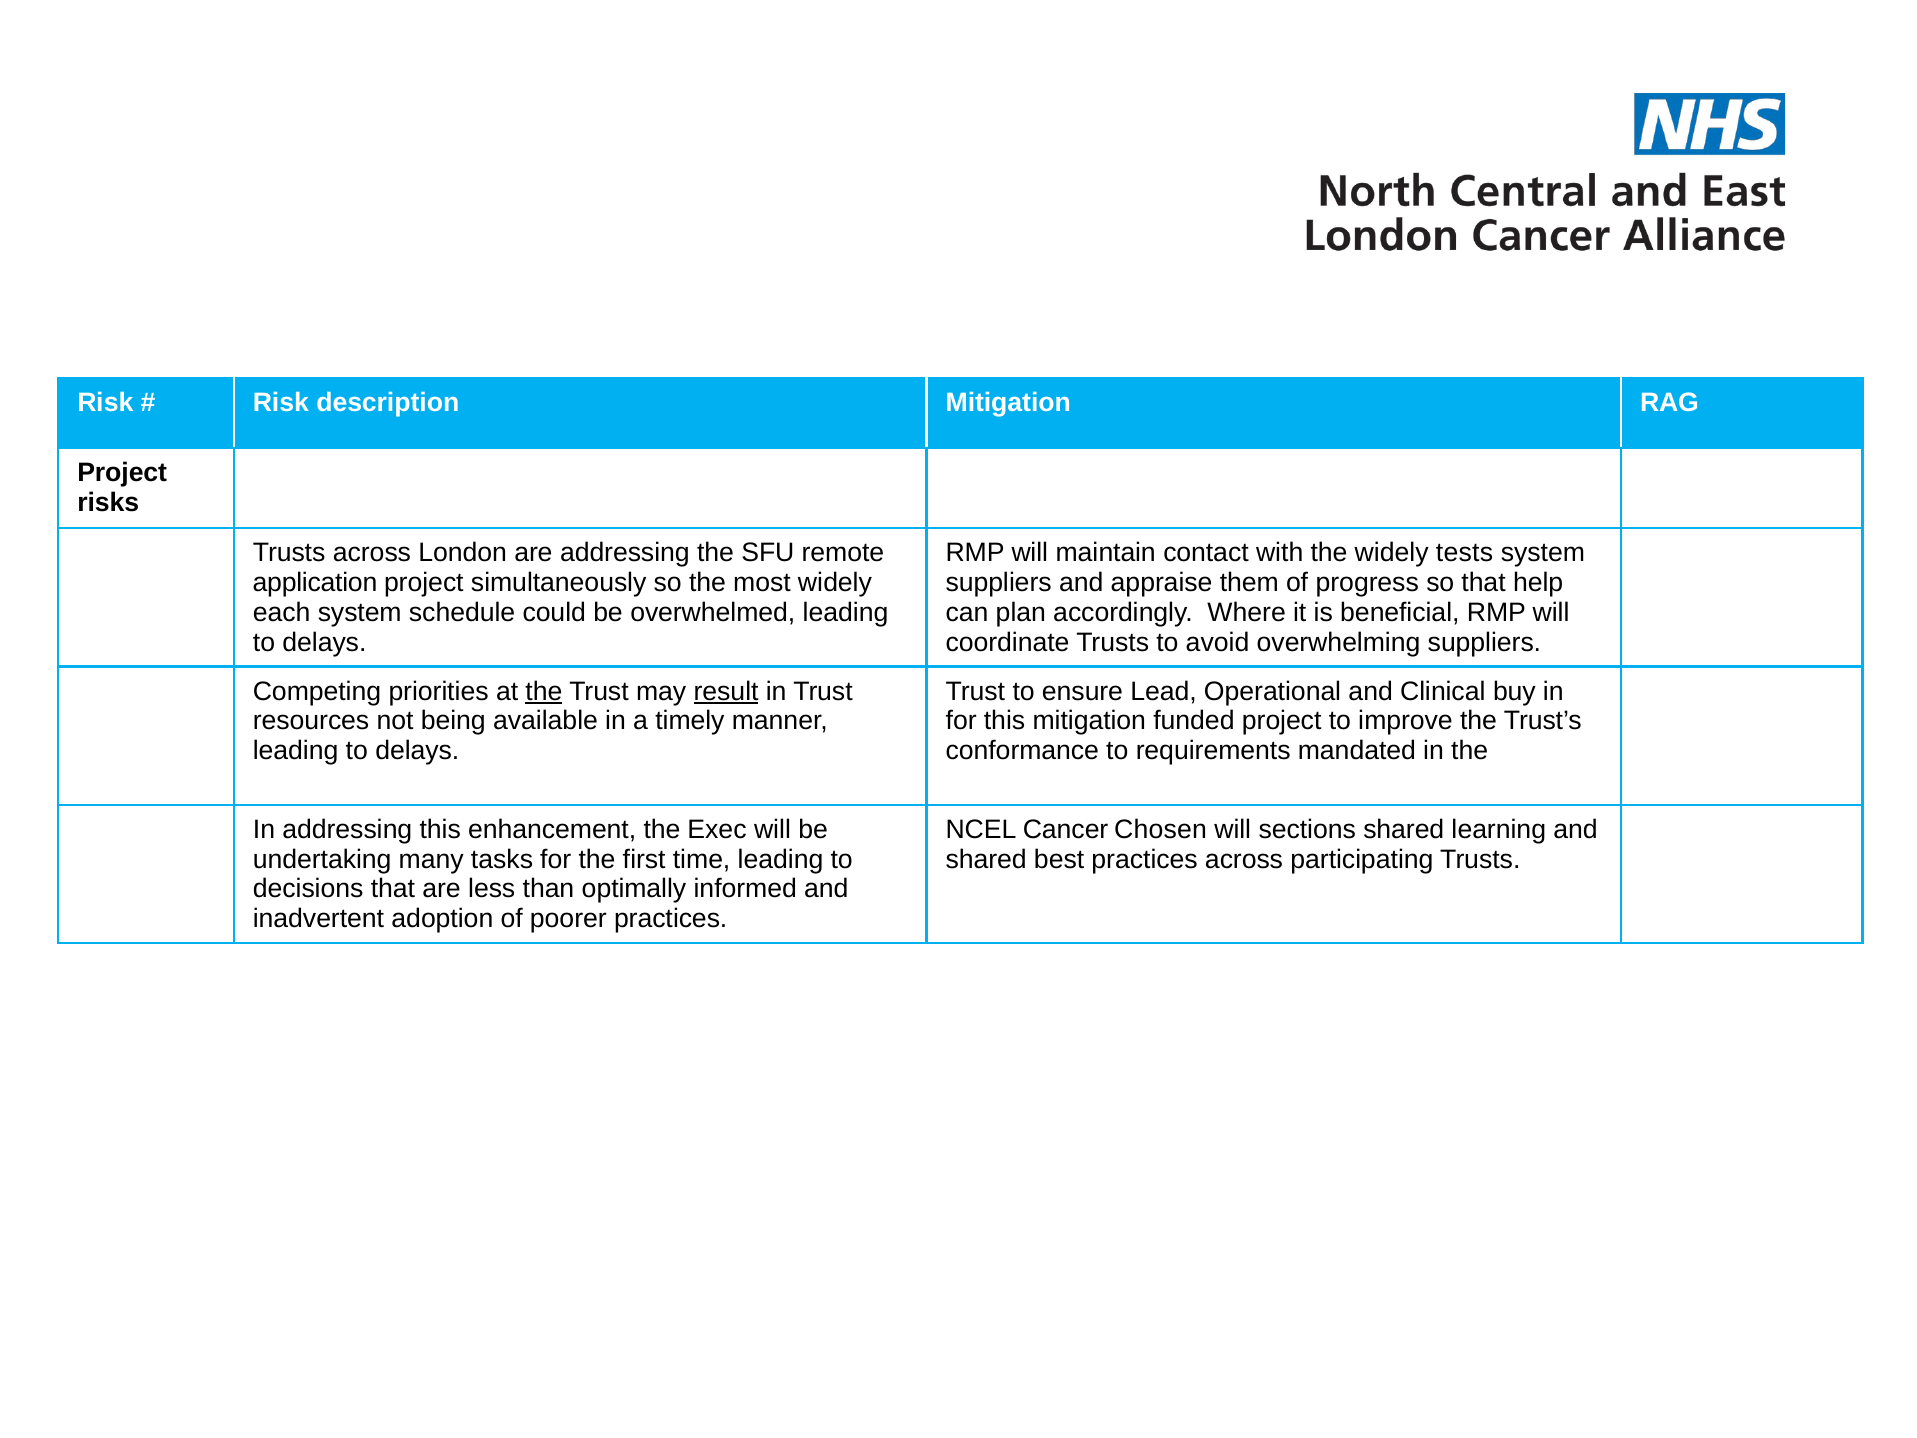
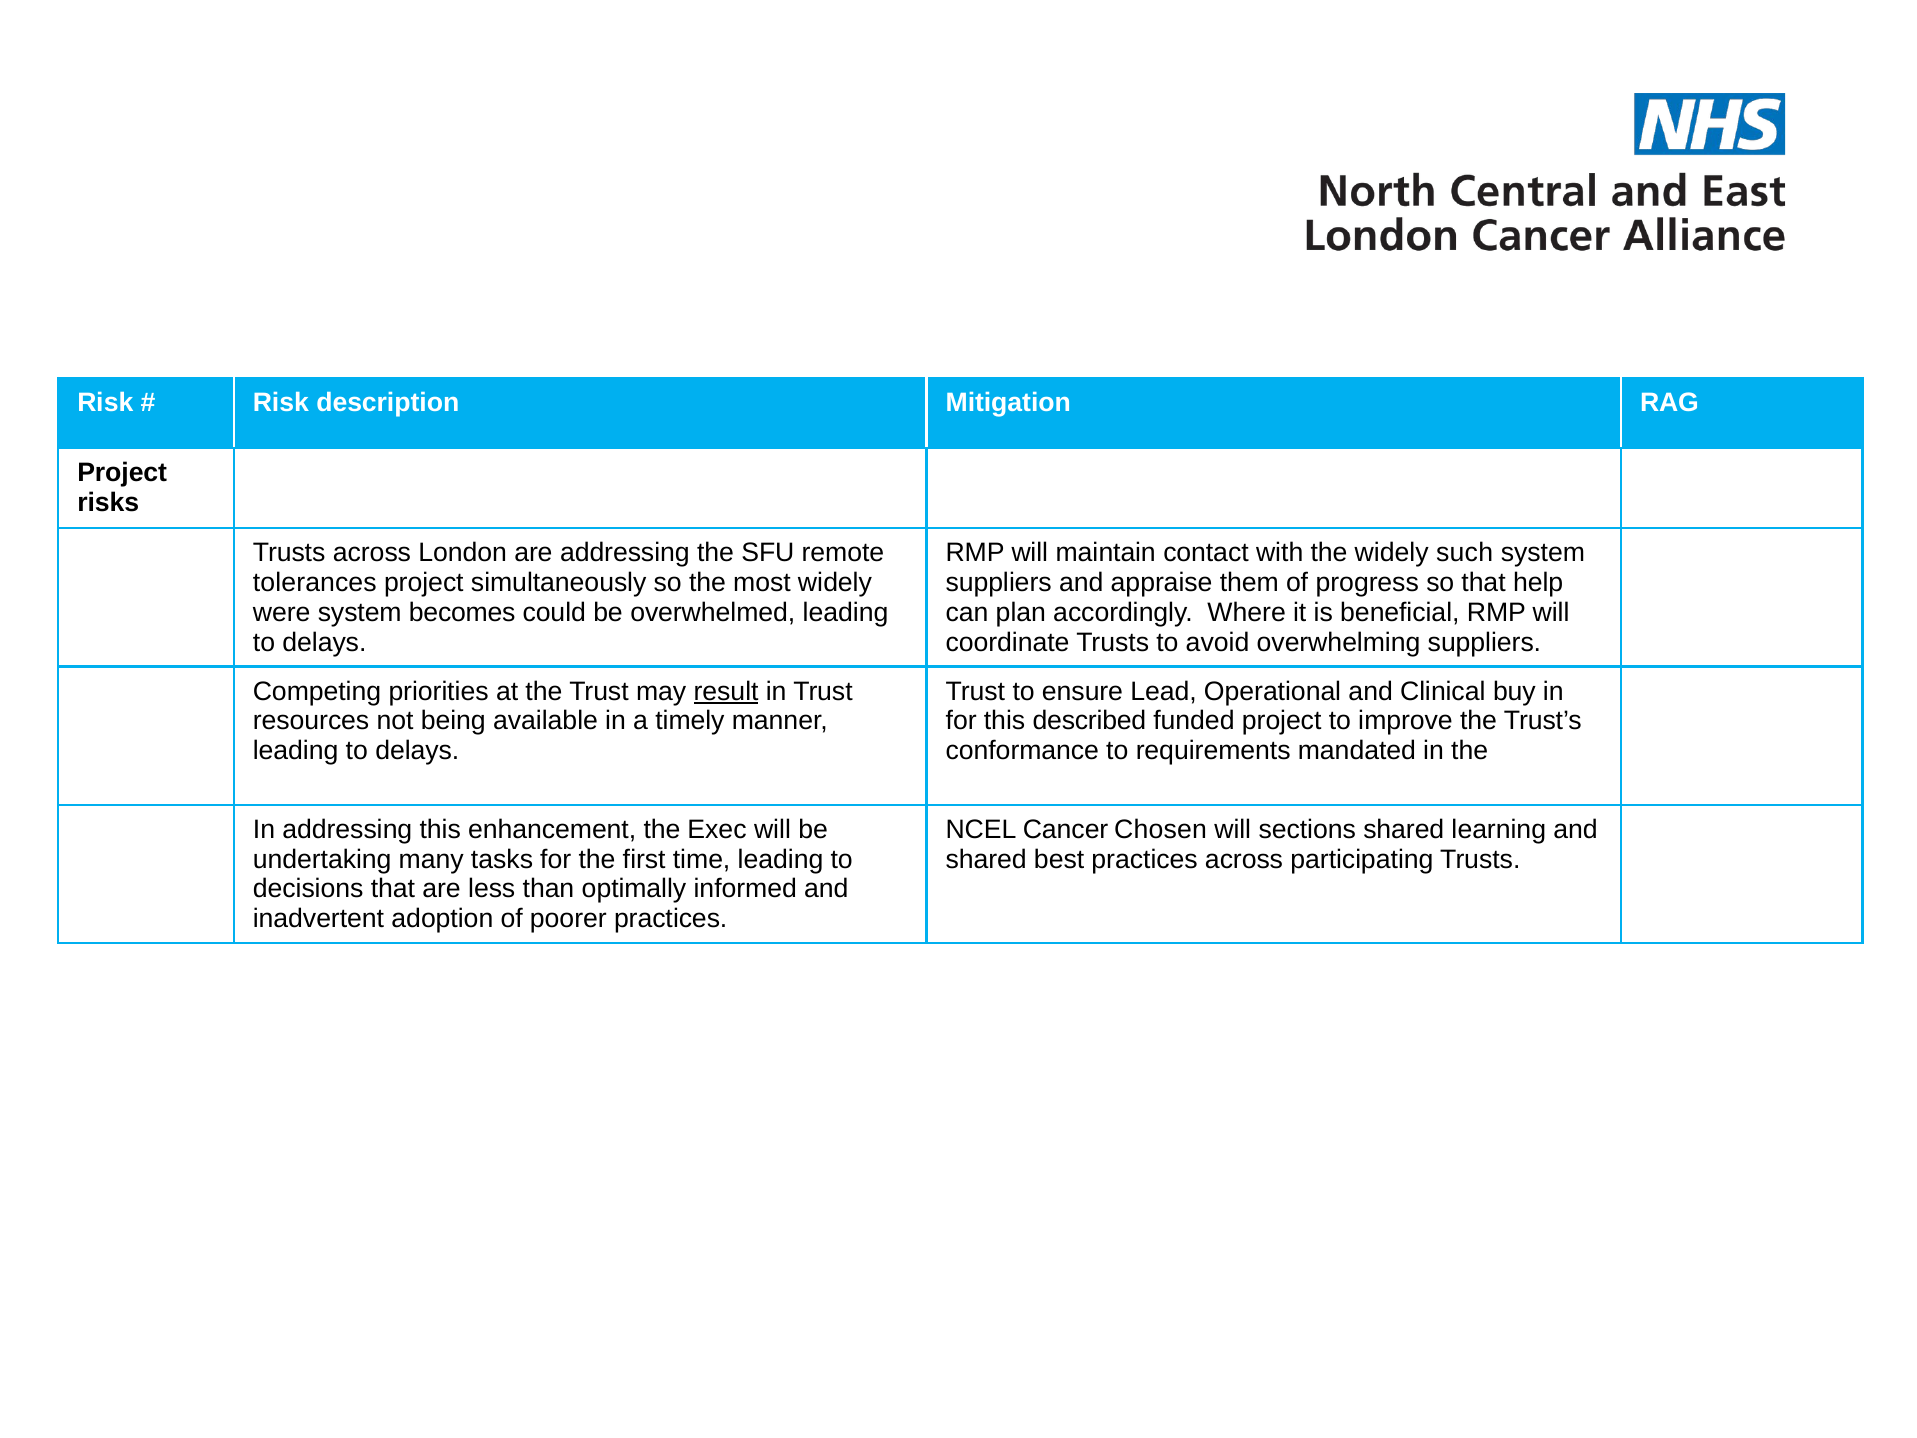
tests: tests -> such (1465, 553)
application: application -> tolerances (315, 583)
each: each -> were (282, 612)
schedule: schedule -> becomes (462, 612)
the underline: present -> none (544, 691)
this mitigation: mitigation -> described (1089, 721)
